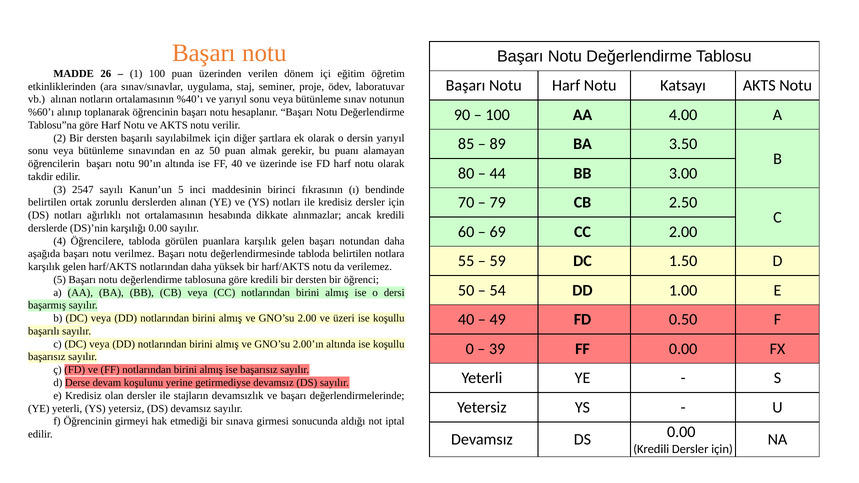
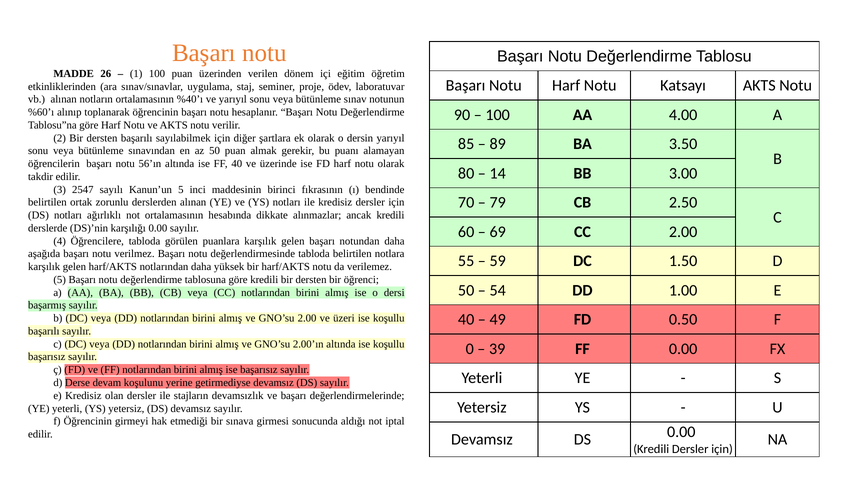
90’ın: 90’ın -> 56’ın (150, 164)
44: 44 -> 14 (498, 173)
